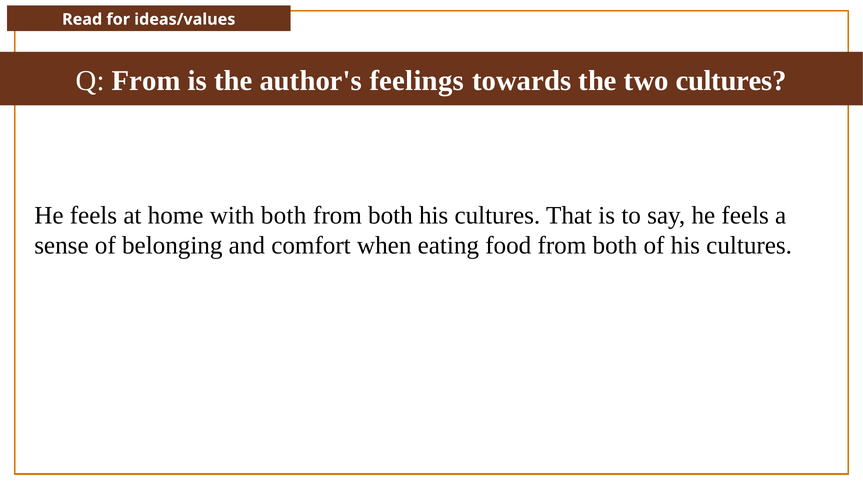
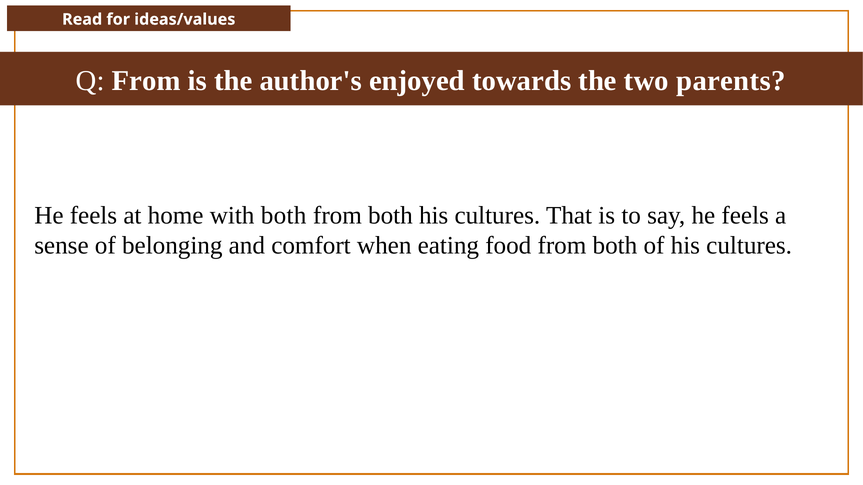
feelings: feelings -> enjoyed (417, 81)
two cultures: cultures -> parents (731, 81)
